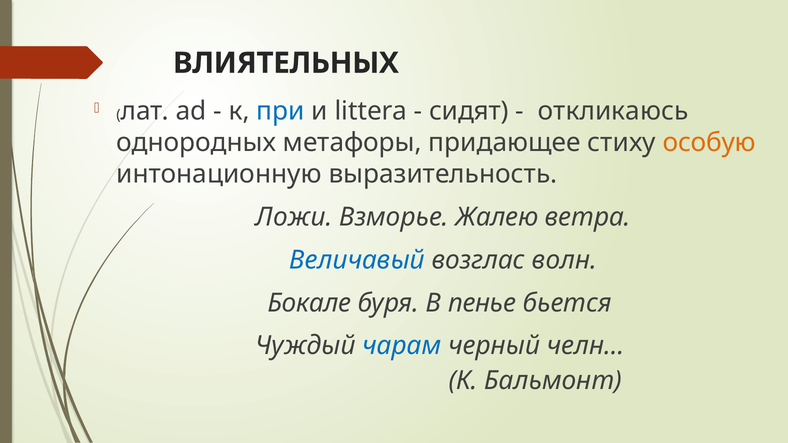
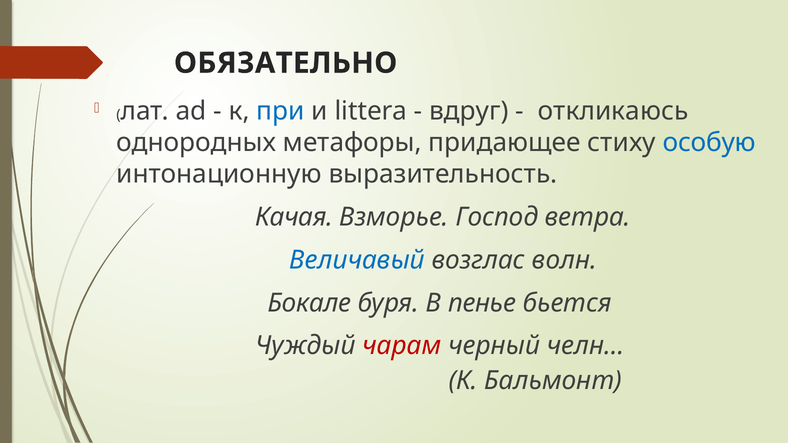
ВЛИЯТЕЛЬНЫХ: ВЛИЯТЕЛЬНЫХ -> ОБЯЗАТЕЛЬНО (286, 63)
сидят: сидят -> вдруг (469, 111)
особую colour: orange -> blue (709, 143)
Ложи: Ложи -> Качая (294, 217)
Жалею: Жалею -> Господ (497, 217)
чарам colour: blue -> red (402, 346)
